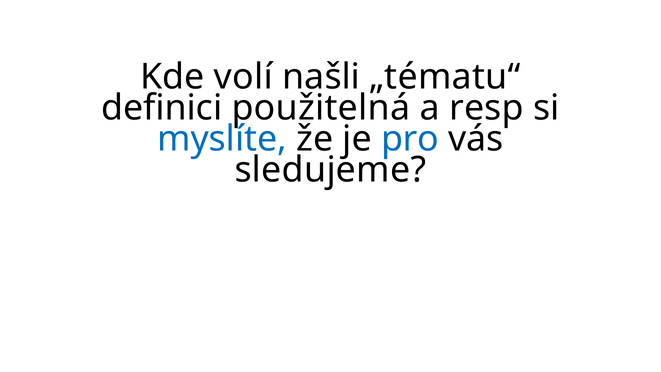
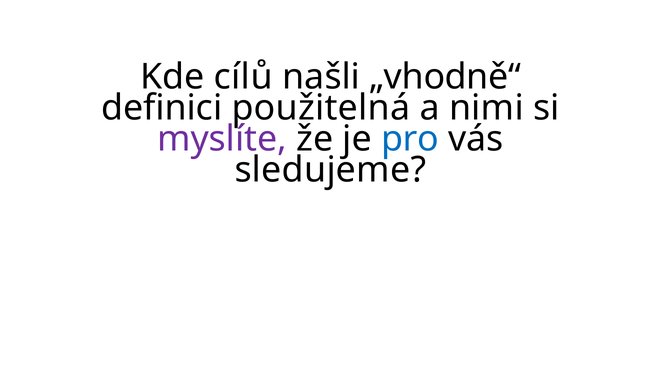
volí: volí -> cílů (243, 77)
„tématu“: „tématu“ -> „vhodně“ (445, 77)
resp: resp -> nimi (486, 108)
myslíte colour: blue -> purple (222, 139)
